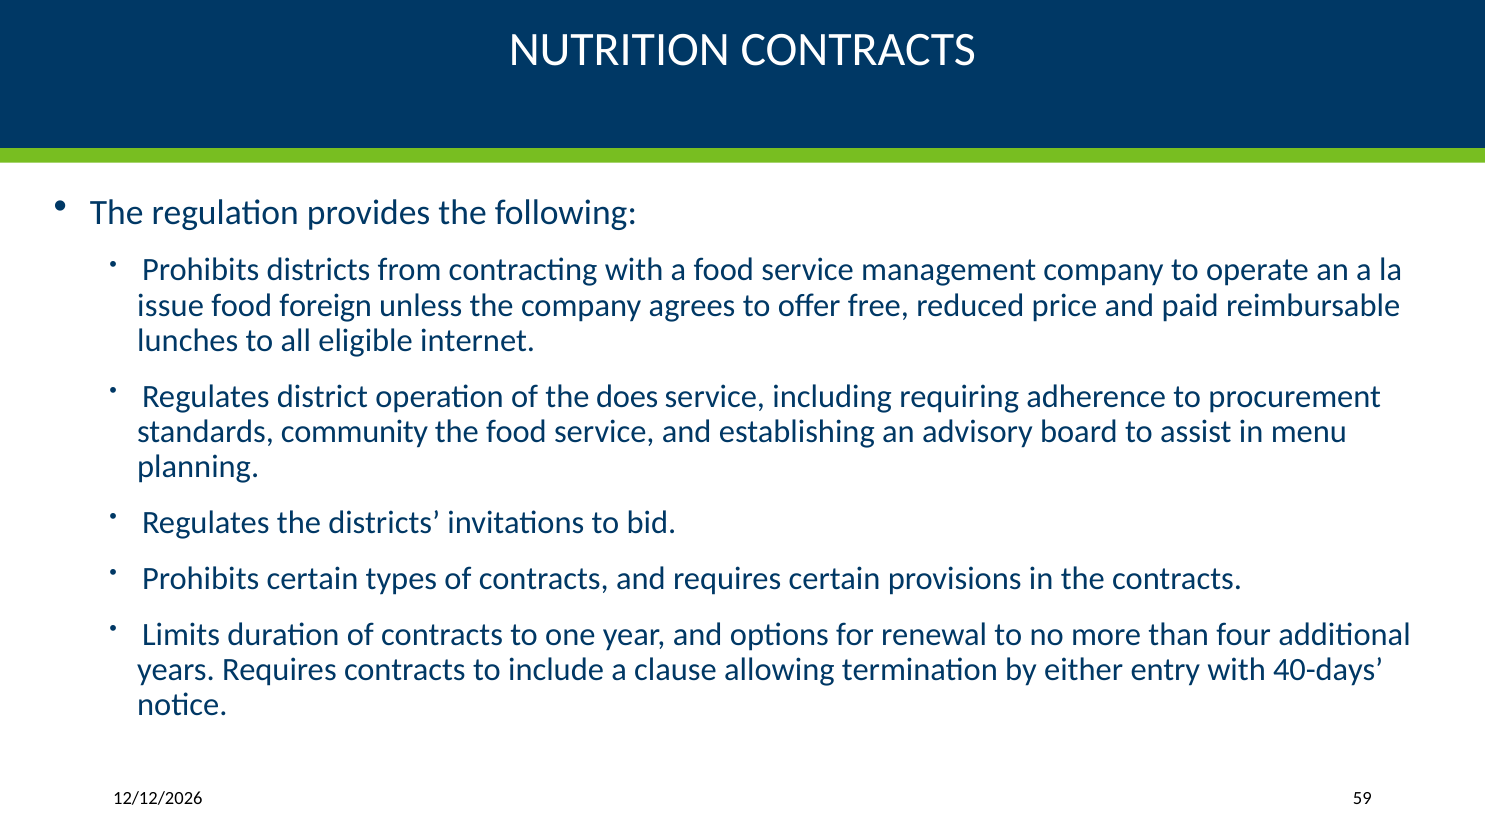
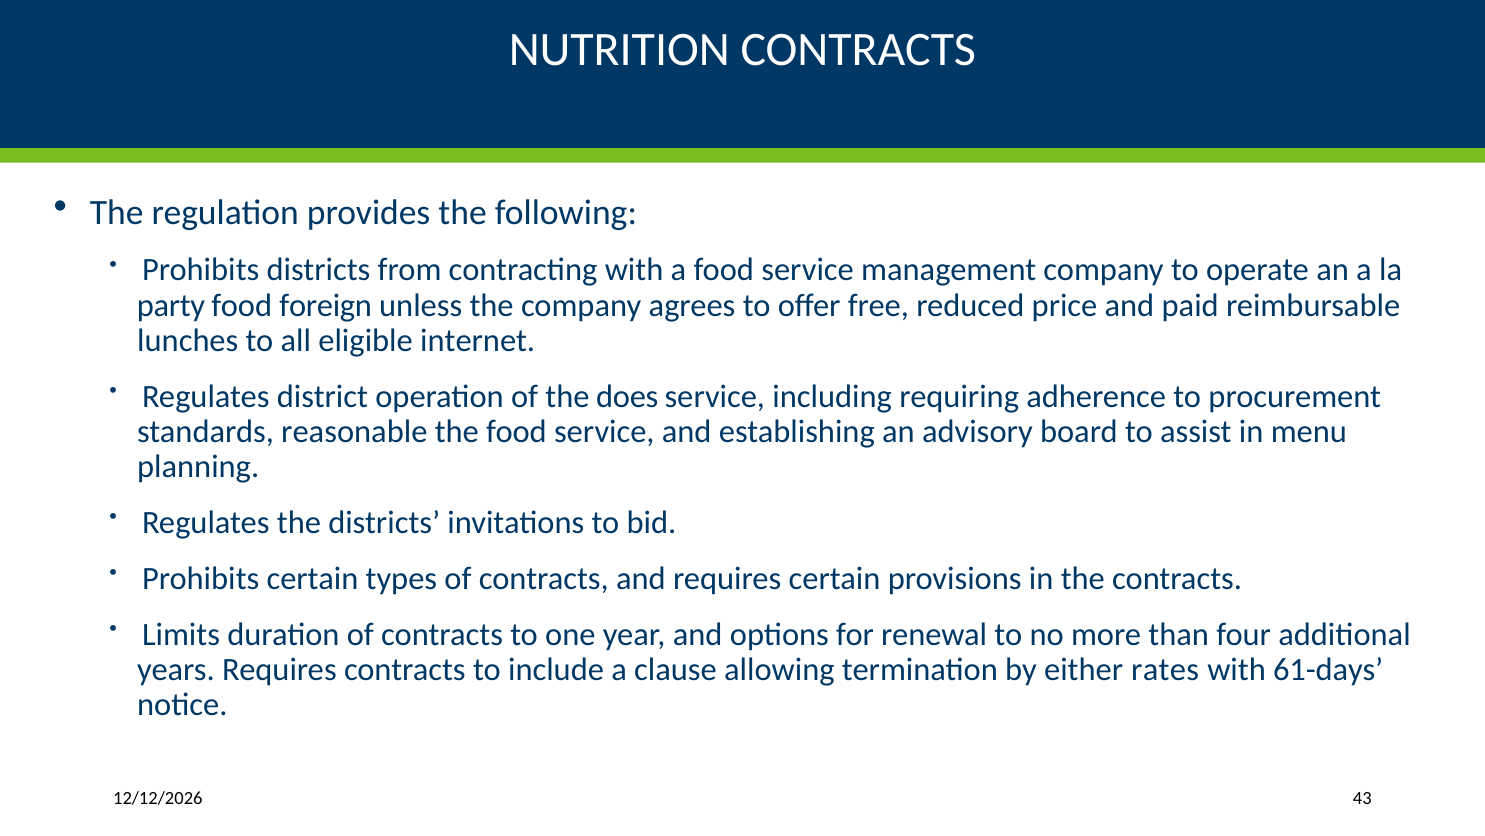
issue: issue -> party (171, 305)
community: community -> reasonable (354, 431)
entry: entry -> rates (1165, 669)
40-days: 40-days -> 61-days (1328, 669)
59: 59 -> 43 (1362, 798)
